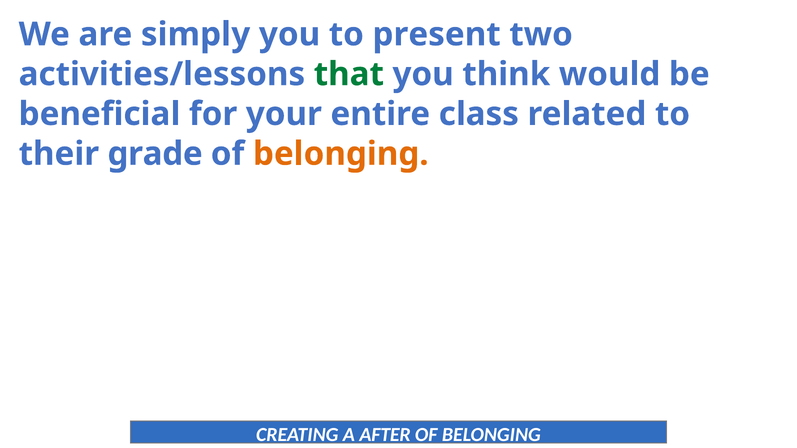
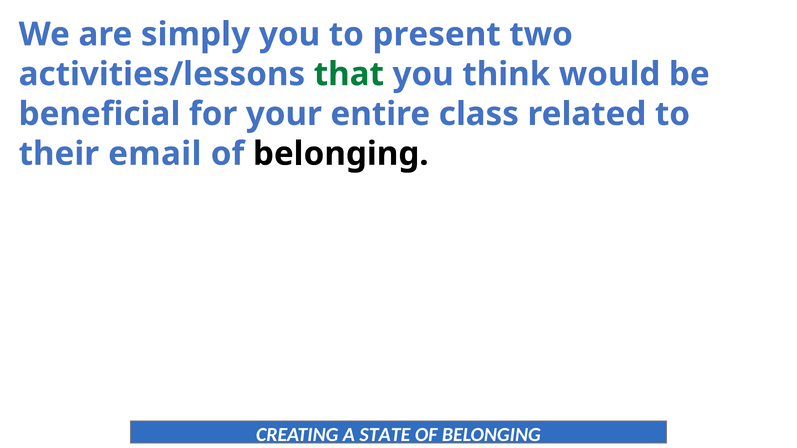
grade: grade -> email (155, 154)
belonging colour: orange -> black (341, 154)
AFTER: AFTER -> STATE (385, 435)
